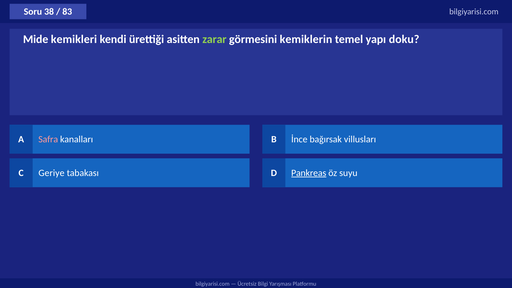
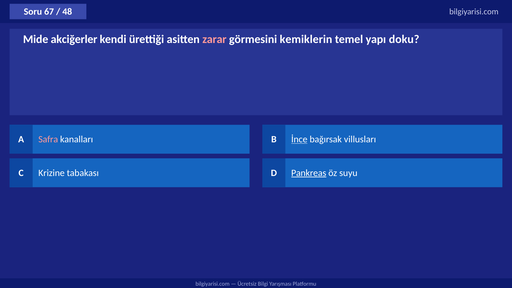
38: 38 -> 67 (49, 12)
83: 83 -> 48 (67, 12)
kemikleri: kemikleri -> akciğerler (74, 39)
zarar colour: light green -> pink (214, 39)
İnce underline: none -> present (299, 139)
Geriye: Geriye -> Krizine (52, 173)
